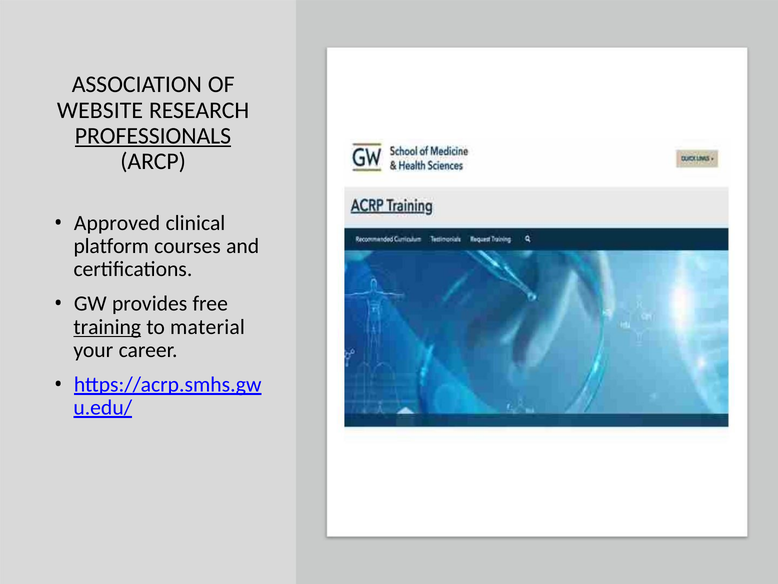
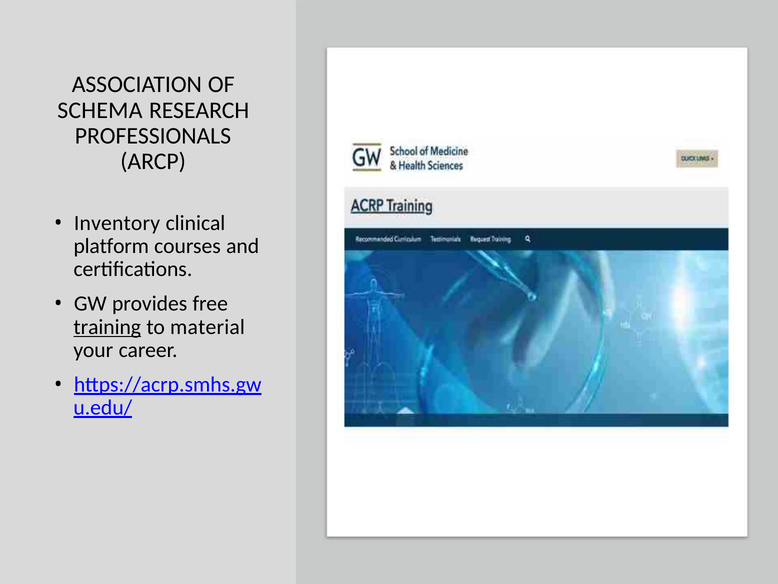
WEBSITE: WEBSITE -> SCHEMA (100, 110)
PROFESSIONALS underline: present -> none (153, 136)
Approved: Approved -> Inventory (117, 223)
